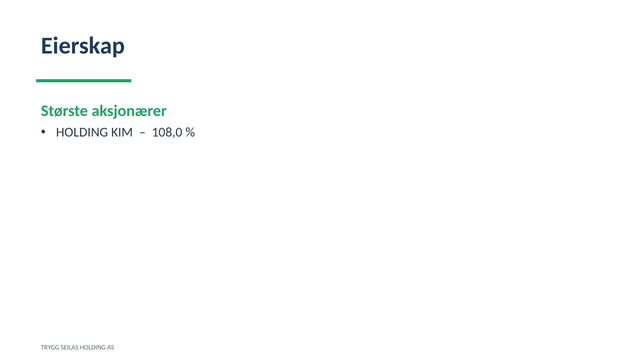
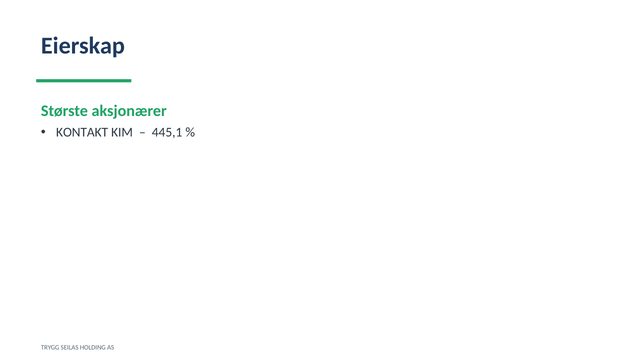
HOLDING: HOLDING -> KONTAKT (82, 132)
108,0: 108,0 -> 445,1 (167, 132)
